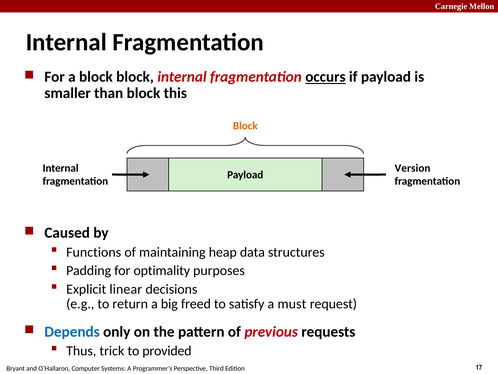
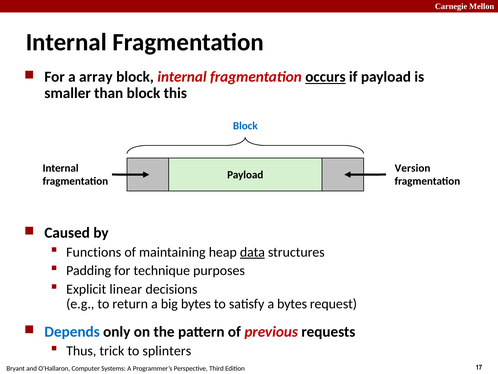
a block: block -> array (96, 77)
Block colour: orange -> blue (245, 126)
data underline: none -> present (252, 252)
optimality: optimality -> technique (162, 270)
big freed: freed -> bytes (196, 303)
a must: must -> bytes (292, 303)
provided: provided -> splinters (167, 350)
